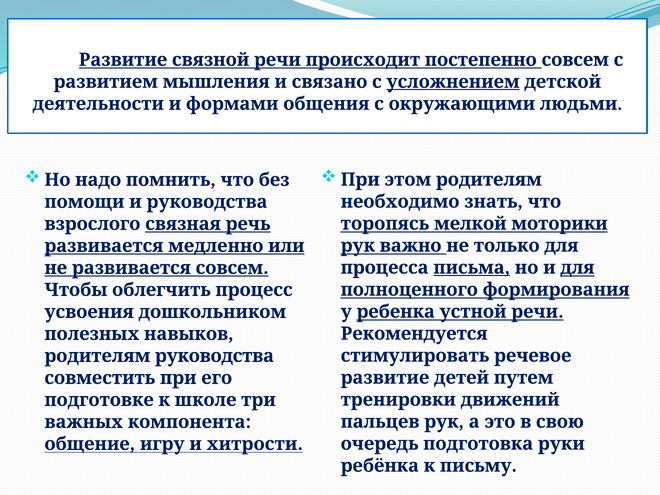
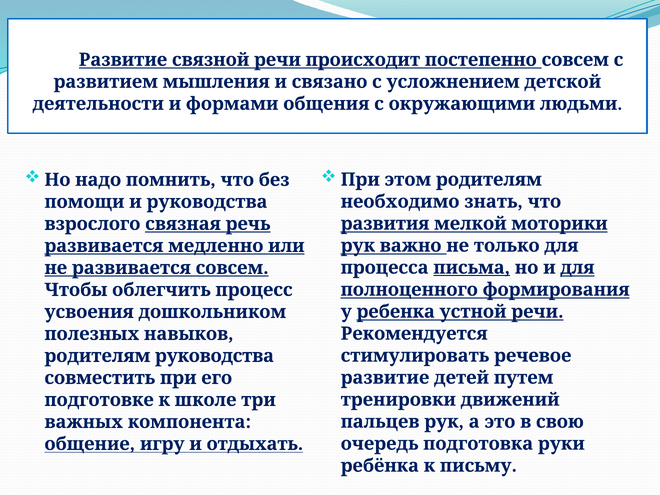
усложнением underline: present -> none (453, 82)
торопясь: торопясь -> развития (385, 224)
хитрости: хитрости -> отдыхать (255, 444)
